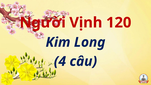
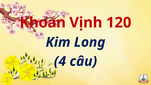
Người: Người -> Khoan (43, 23)
